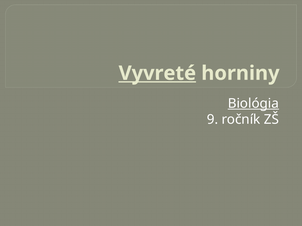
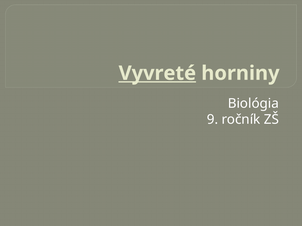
Biológia underline: present -> none (253, 104)
